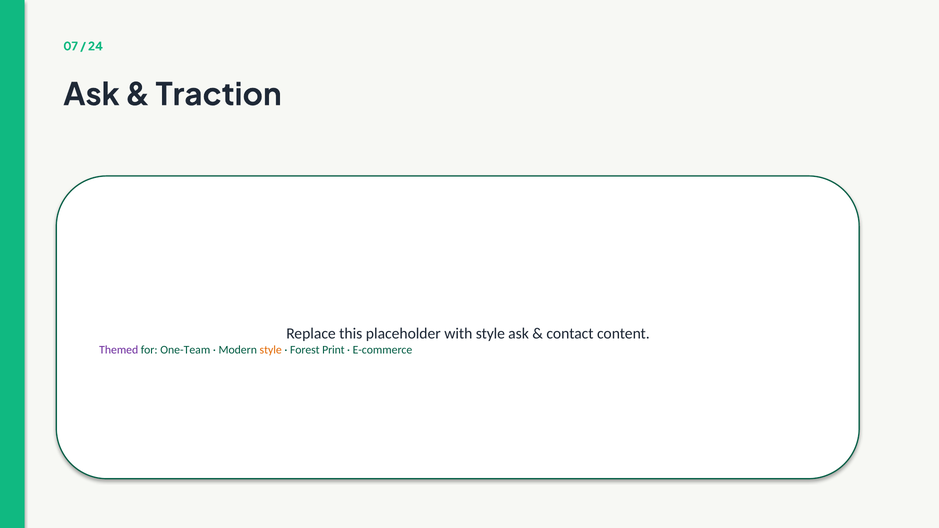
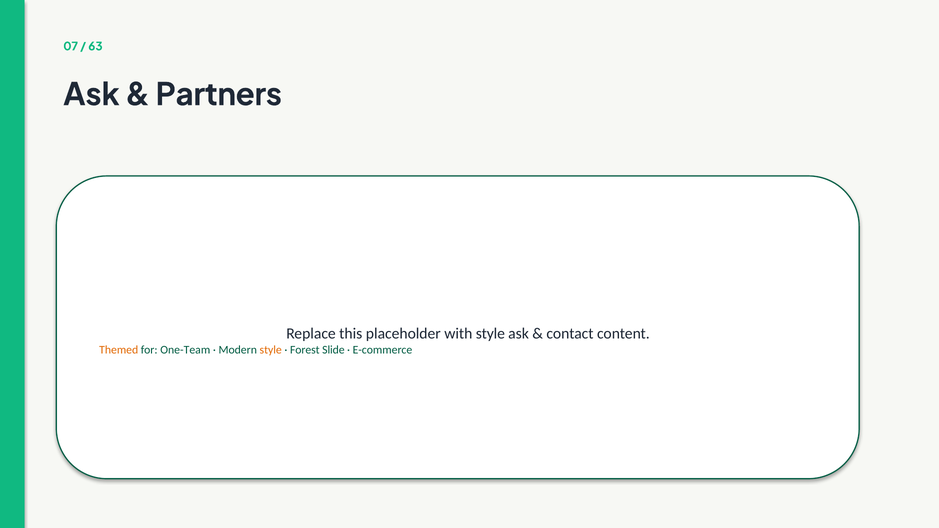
24: 24 -> 63 (95, 47)
Traction: Traction -> Partners (219, 95)
Themed colour: purple -> orange (119, 350)
Print: Print -> Slide (333, 350)
